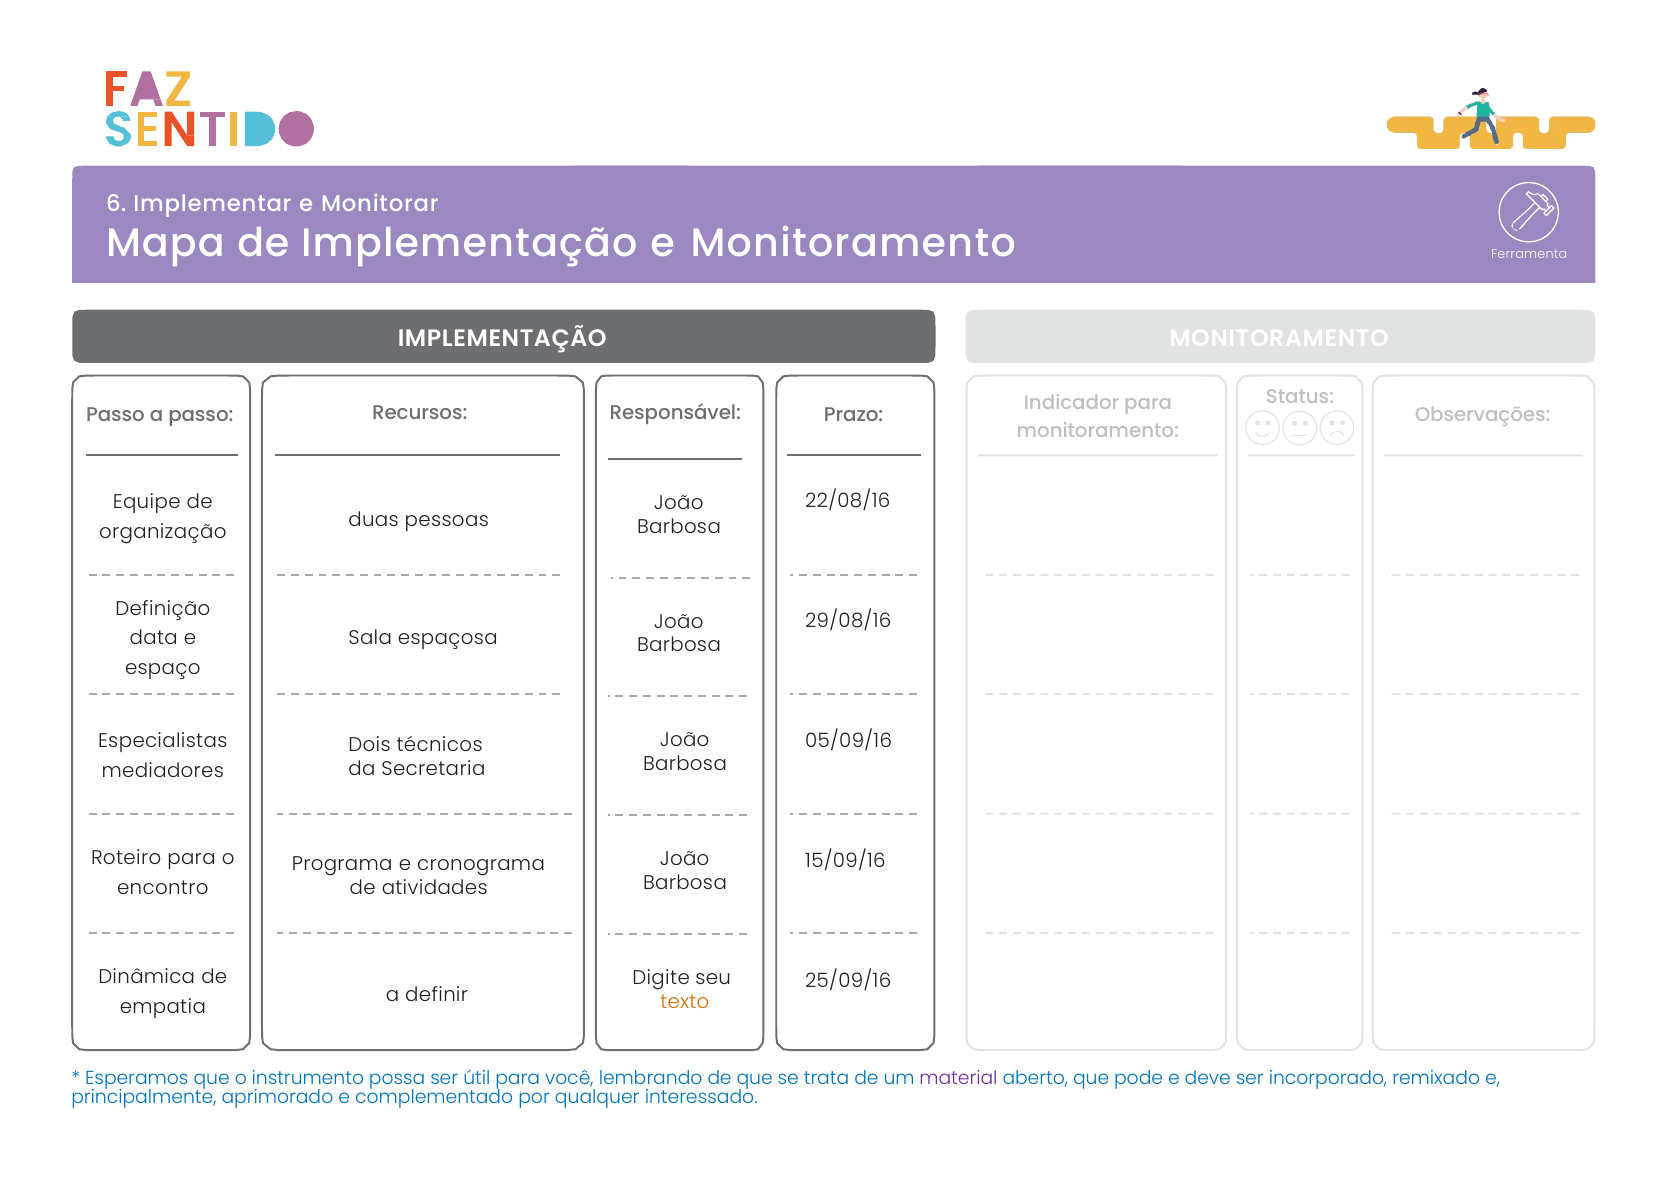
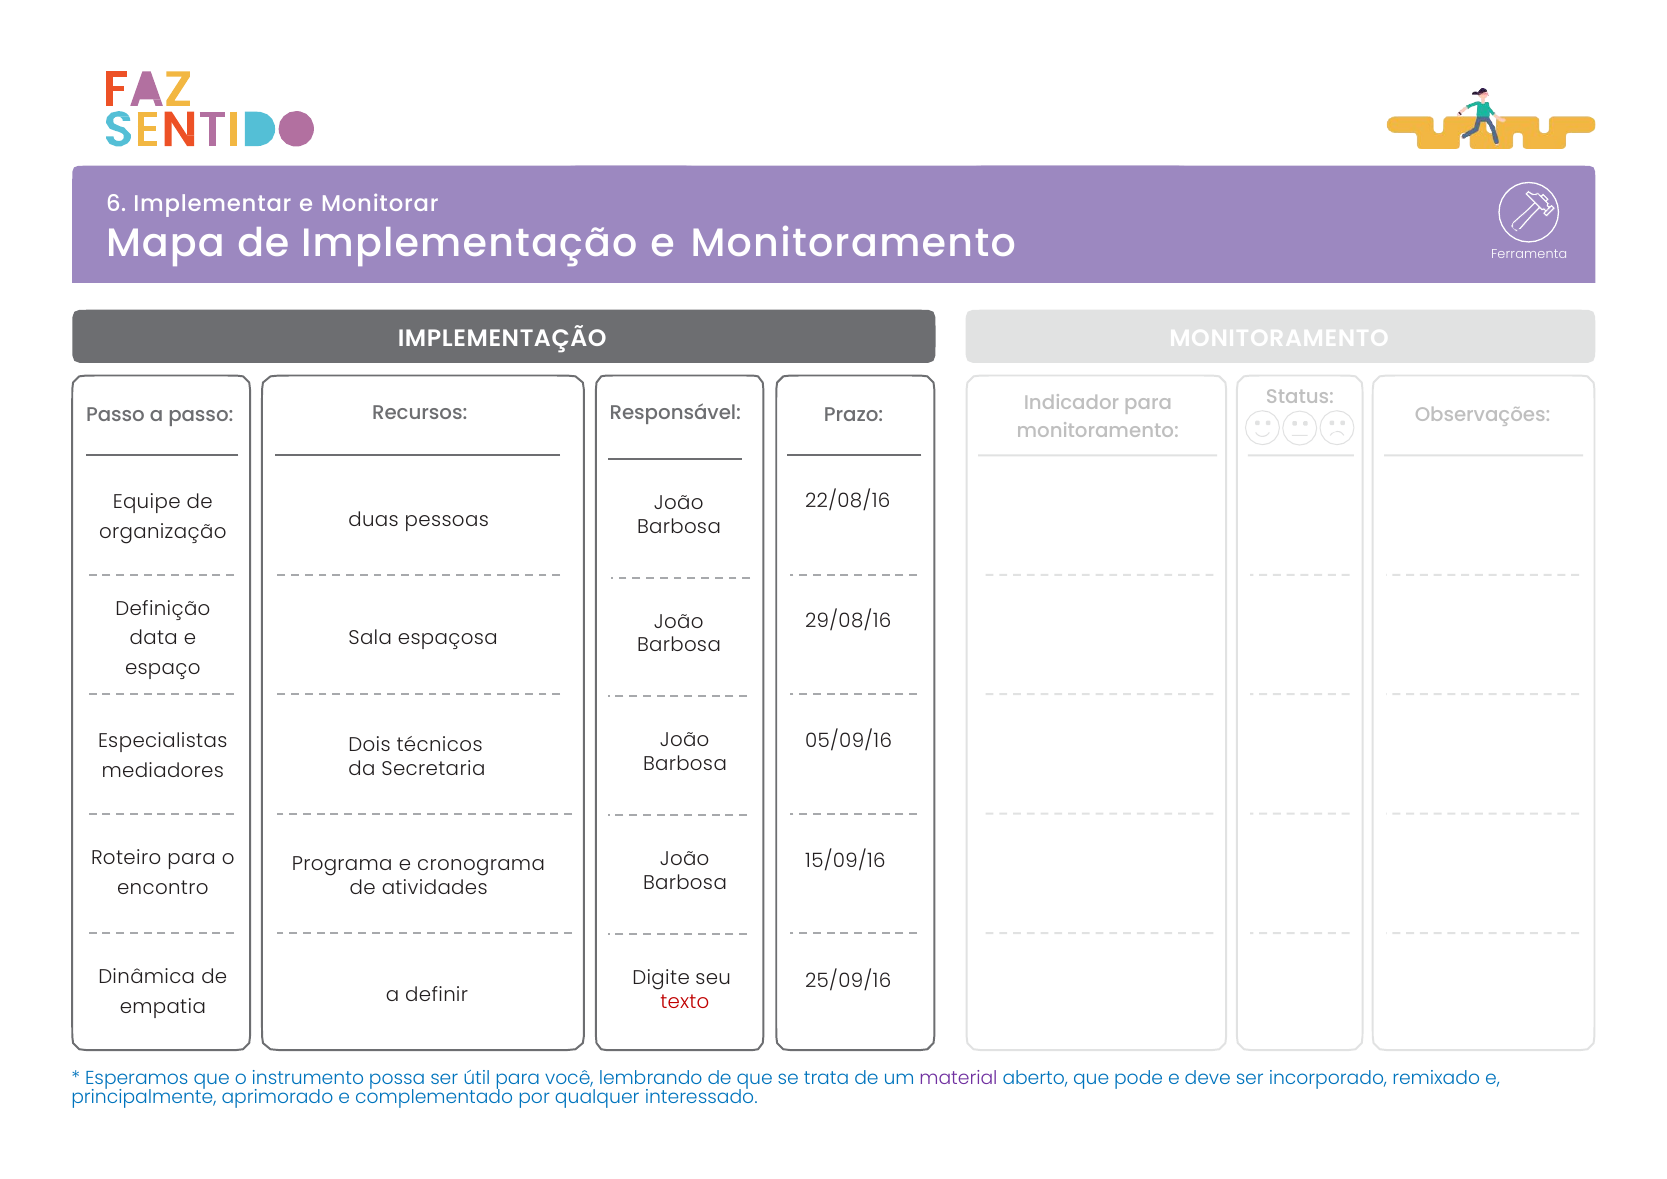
texto colour: orange -> red (685, 1002)
